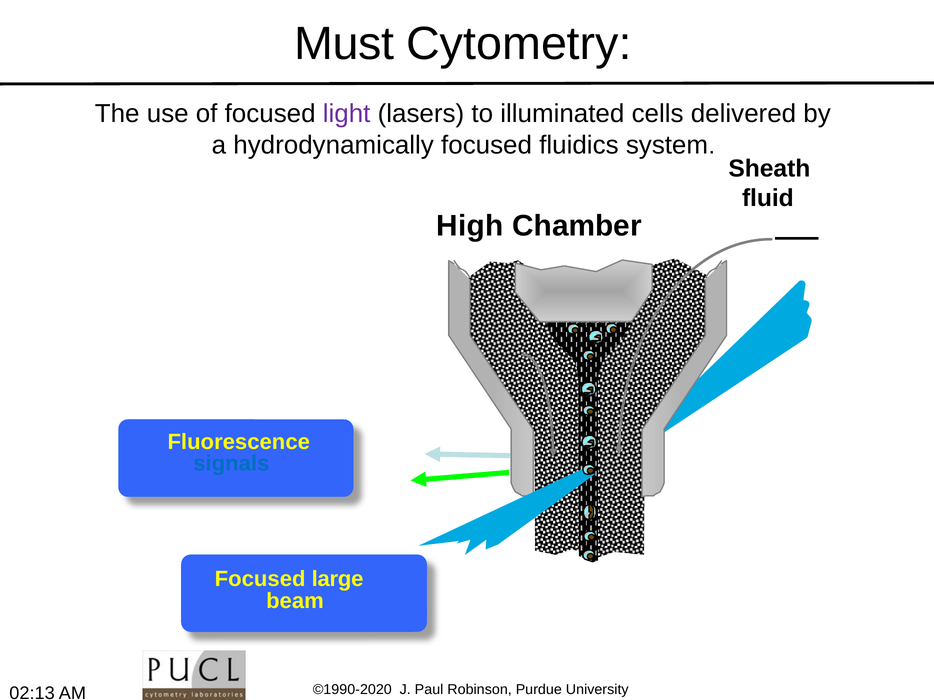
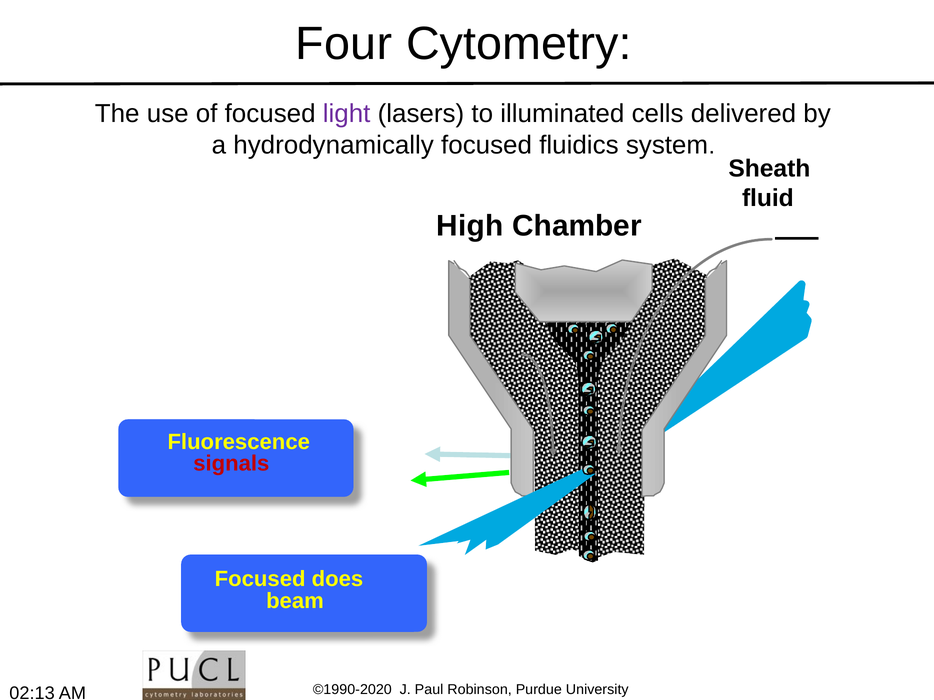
Must: Must -> Four (344, 44)
signals colour: blue -> red (231, 464)
large: large -> does (337, 580)
